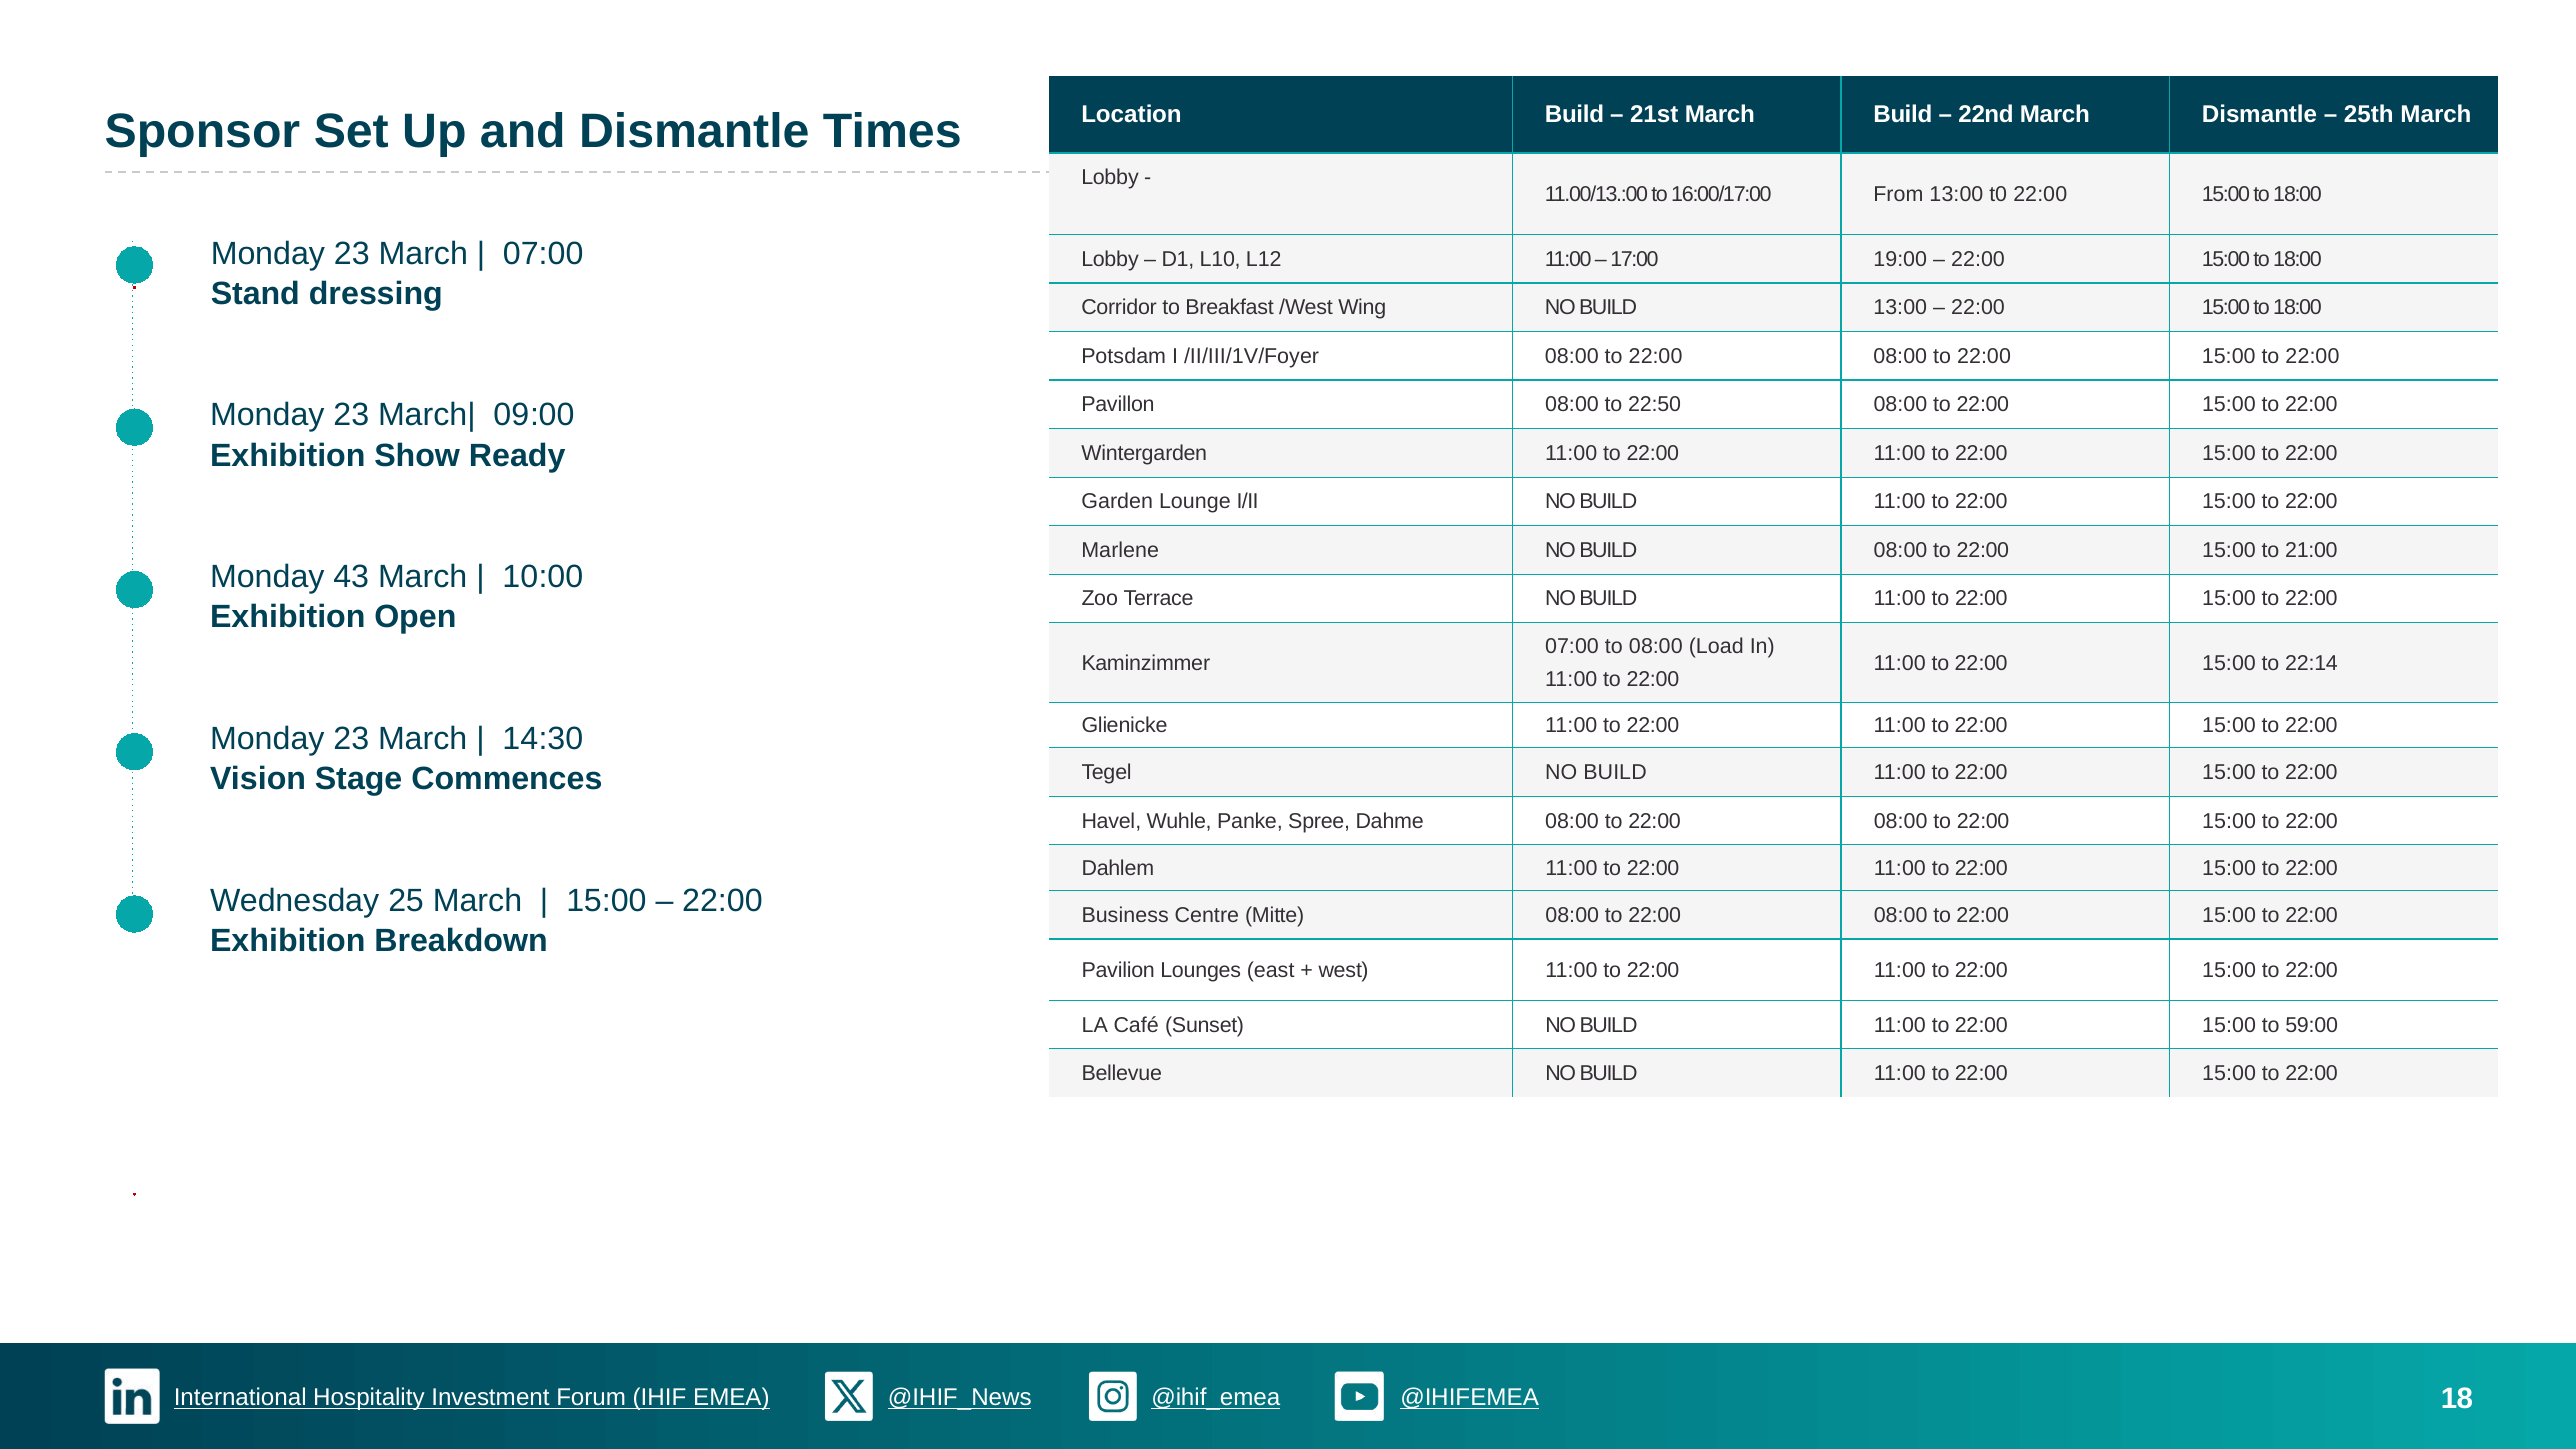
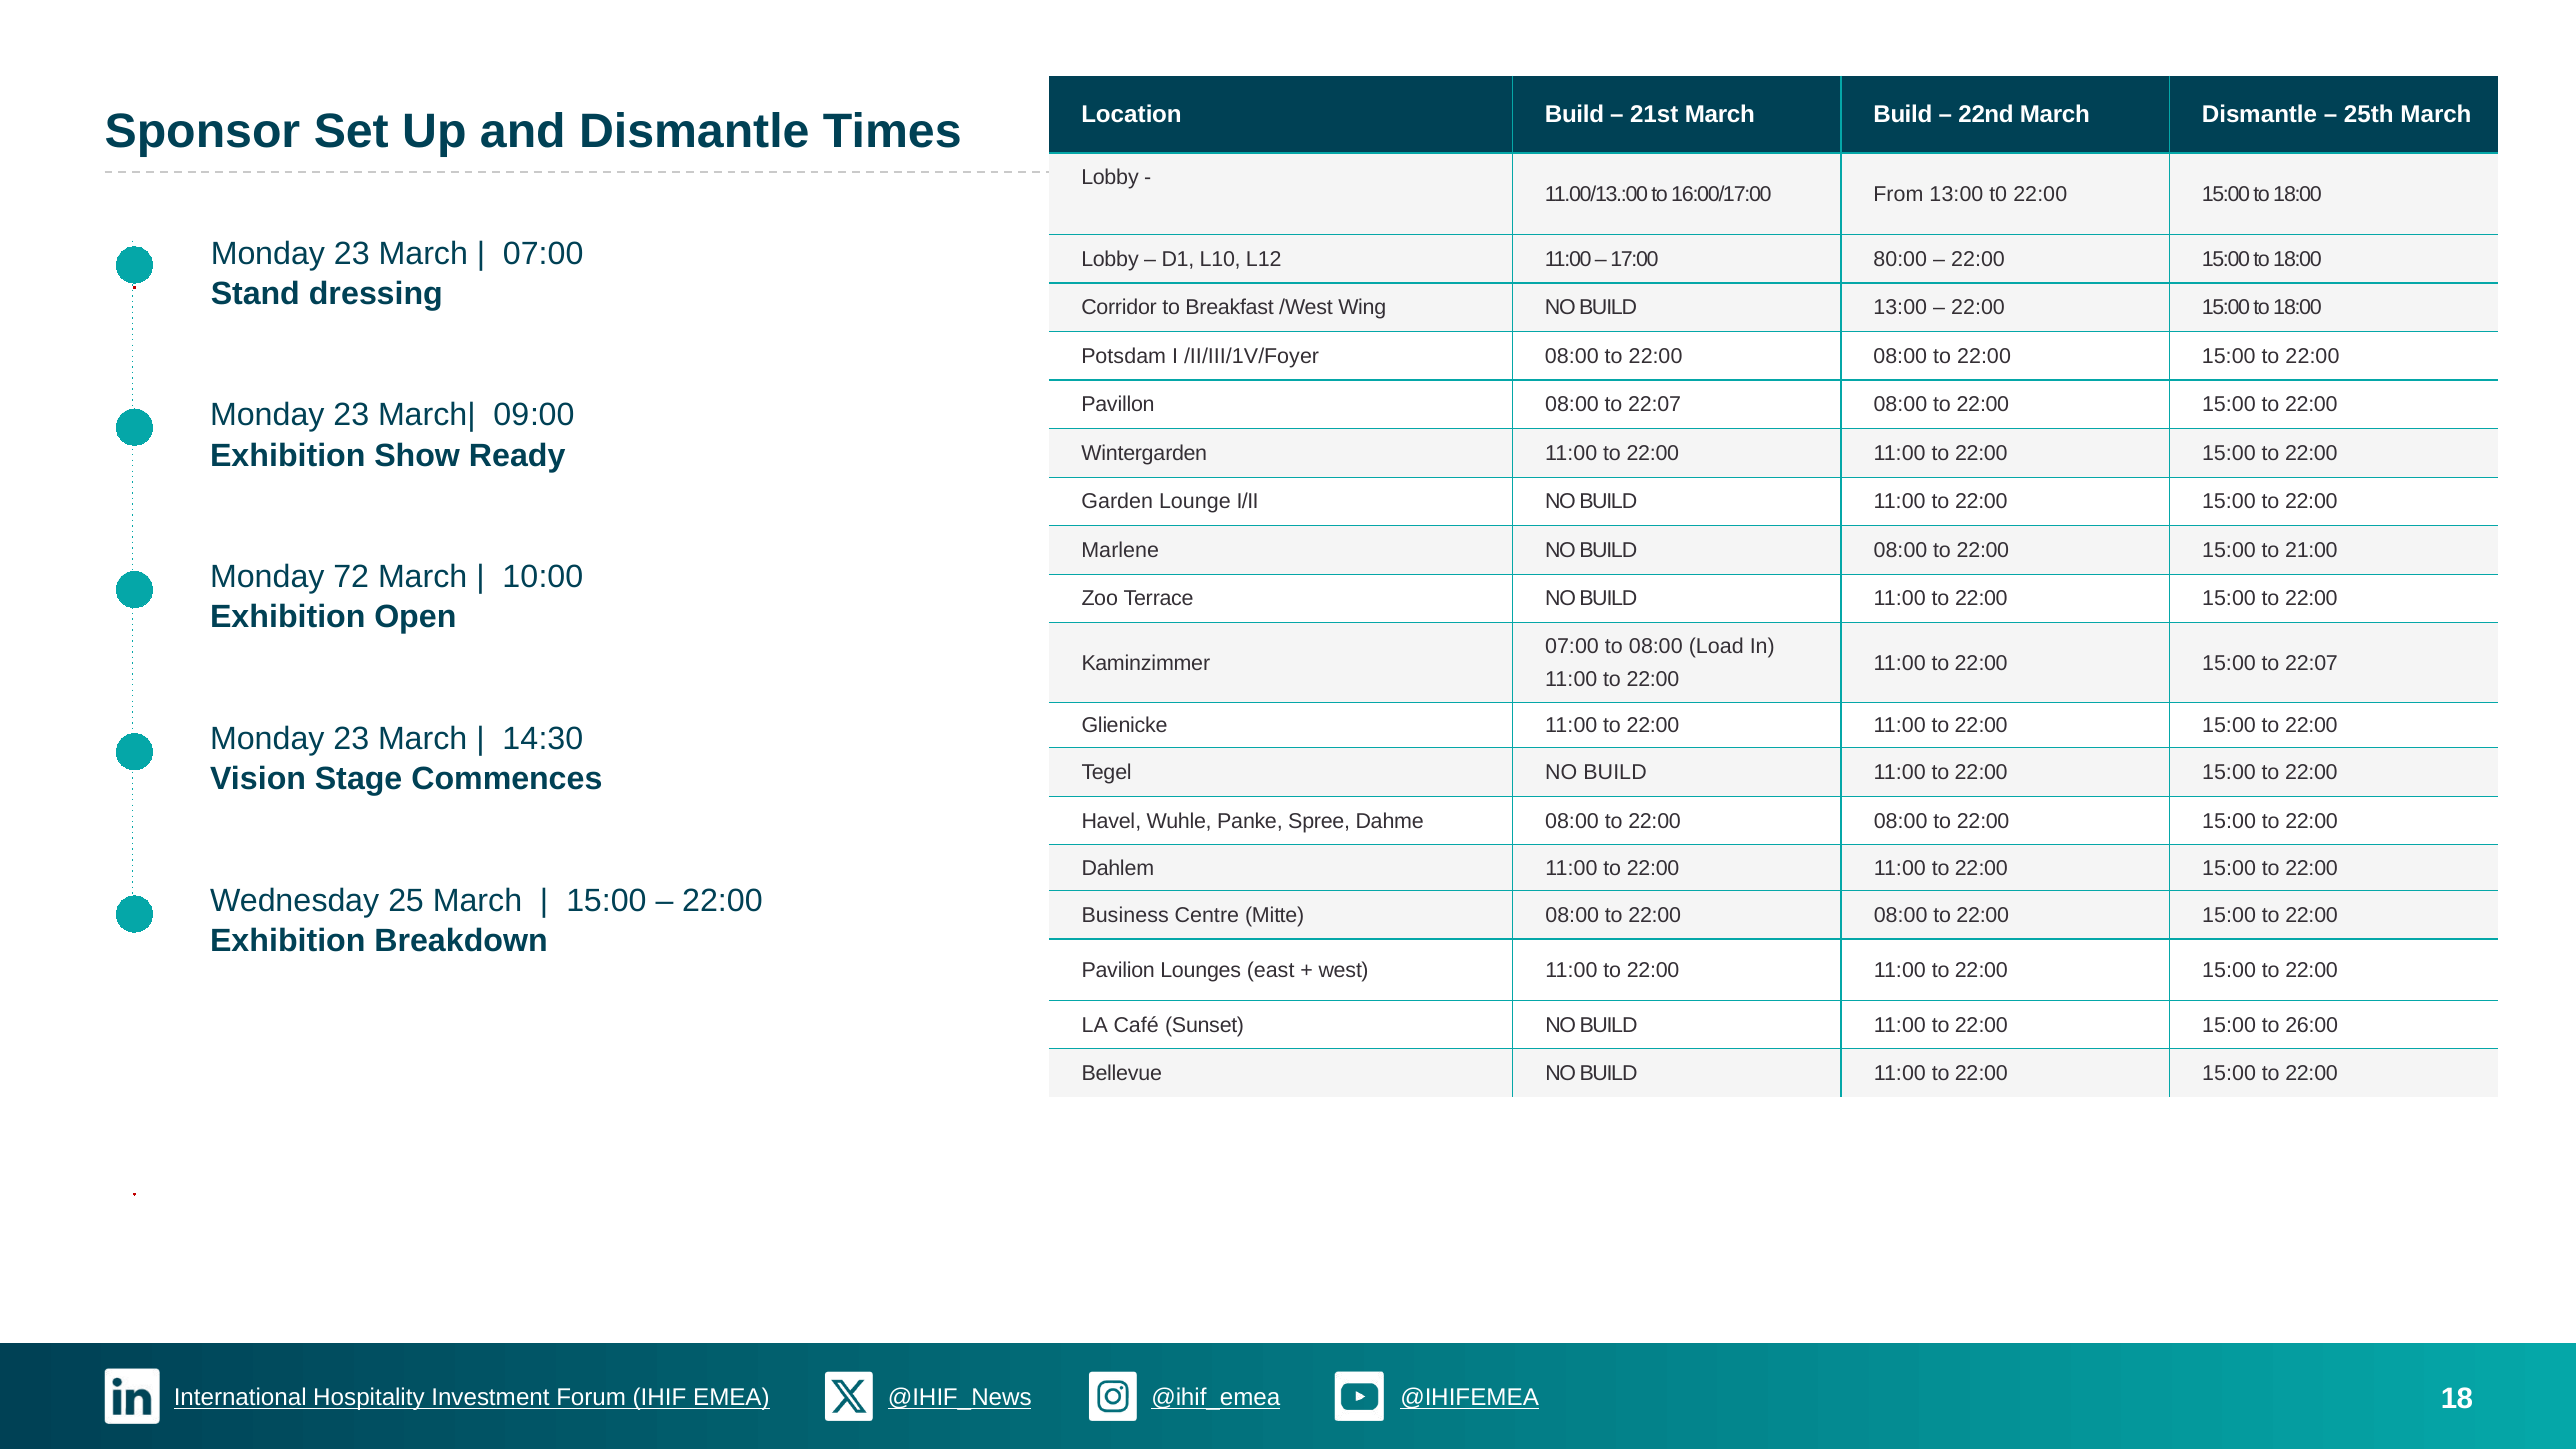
19:00: 19:00 -> 80:00 (1900, 259)
08:00 to 22:50: 22:50 -> 22:07 (1655, 405)
43: 43 -> 72 (351, 577)
15:00 to 22:14: 22:14 -> 22:07 (2312, 663)
59:00: 59:00 -> 26:00 (2312, 1025)
